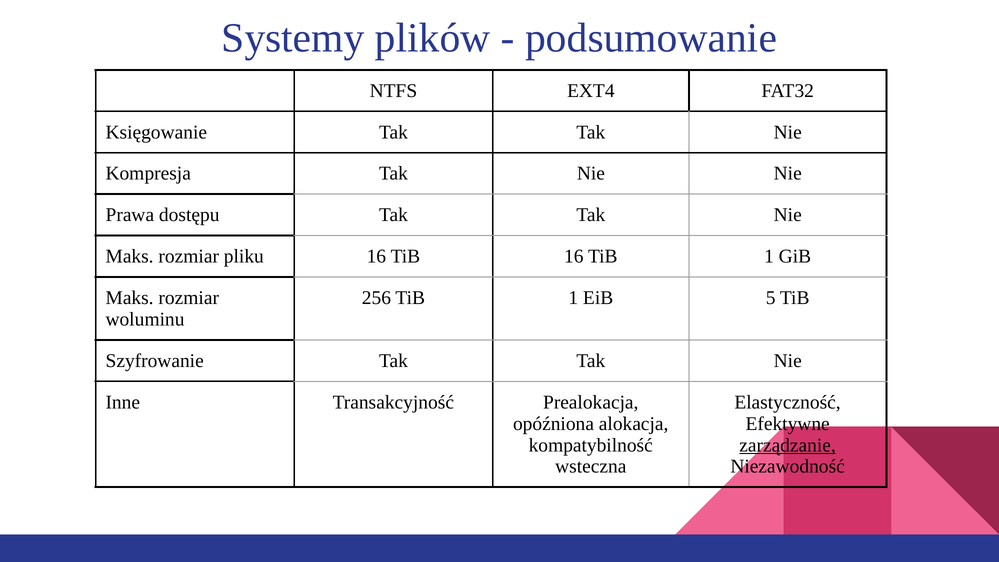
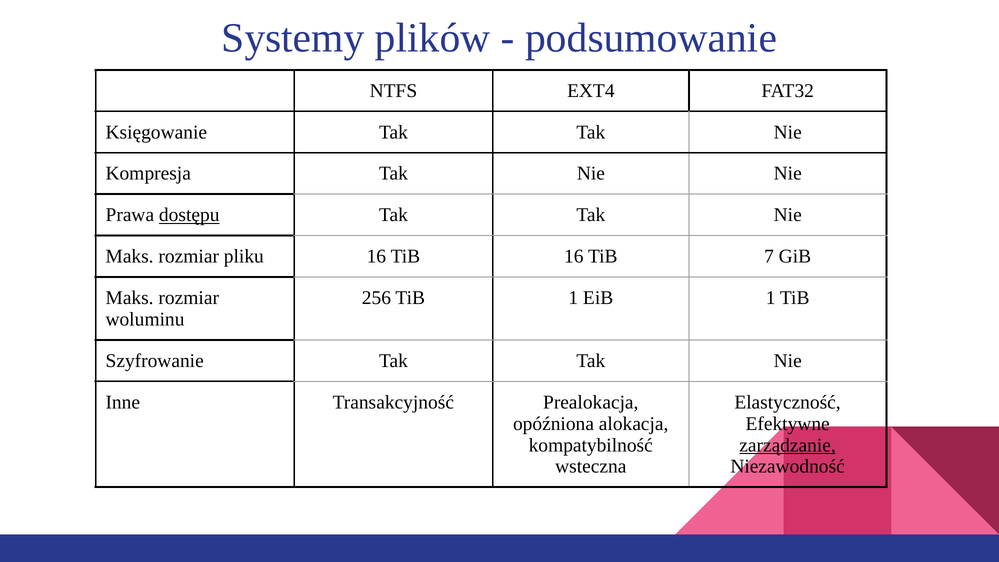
dostępu underline: none -> present (189, 215)
16 TiB 1: 1 -> 7 (769, 256)
EiB 5: 5 -> 1 (771, 298)
